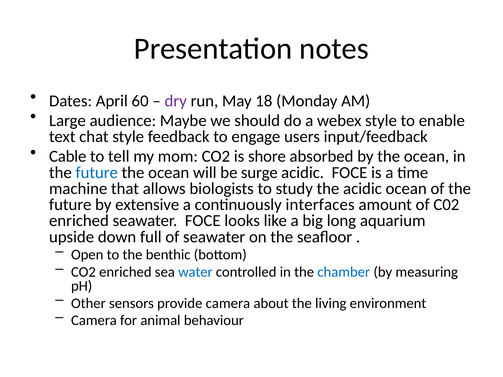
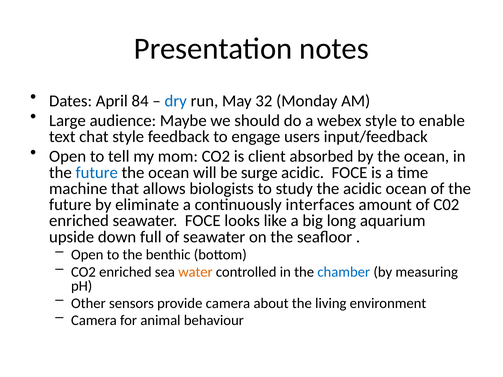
60: 60 -> 84 (140, 101)
dry colour: purple -> blue (176, 101)
18: 18 -> 32 (264, 101)
Cable: Cable -> Open (68, 157)
shore: shore -> client (267, 157)
extensive: extensive -> eliminate (147, 205)
water colour: blue -> orange (195, 272)
